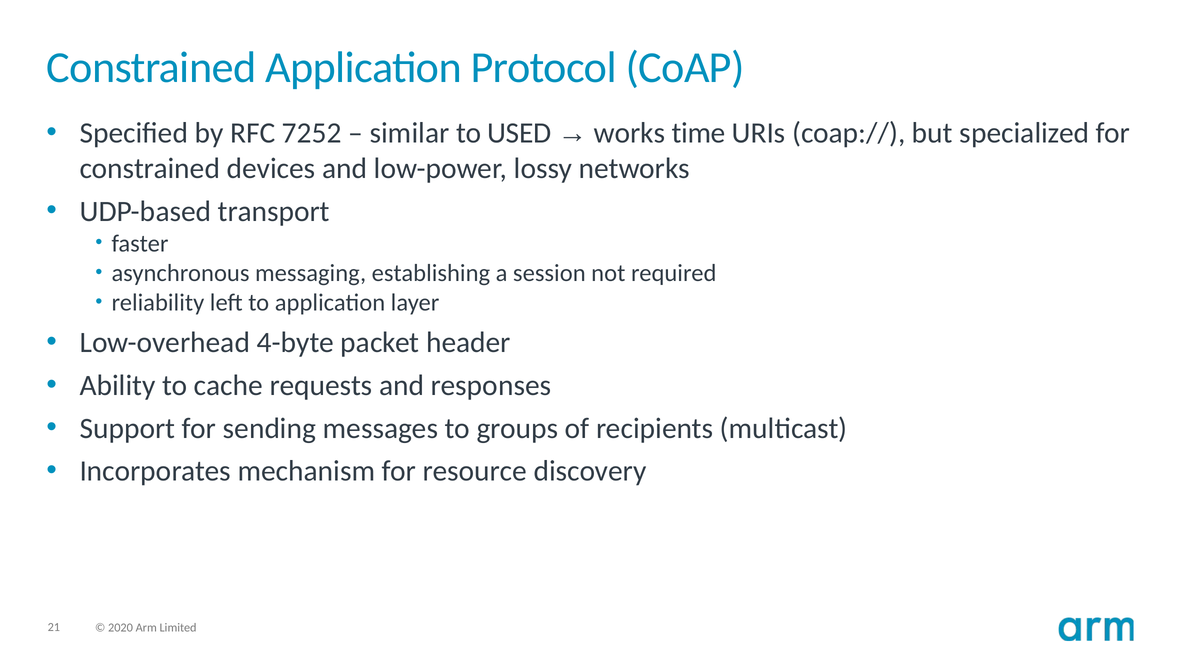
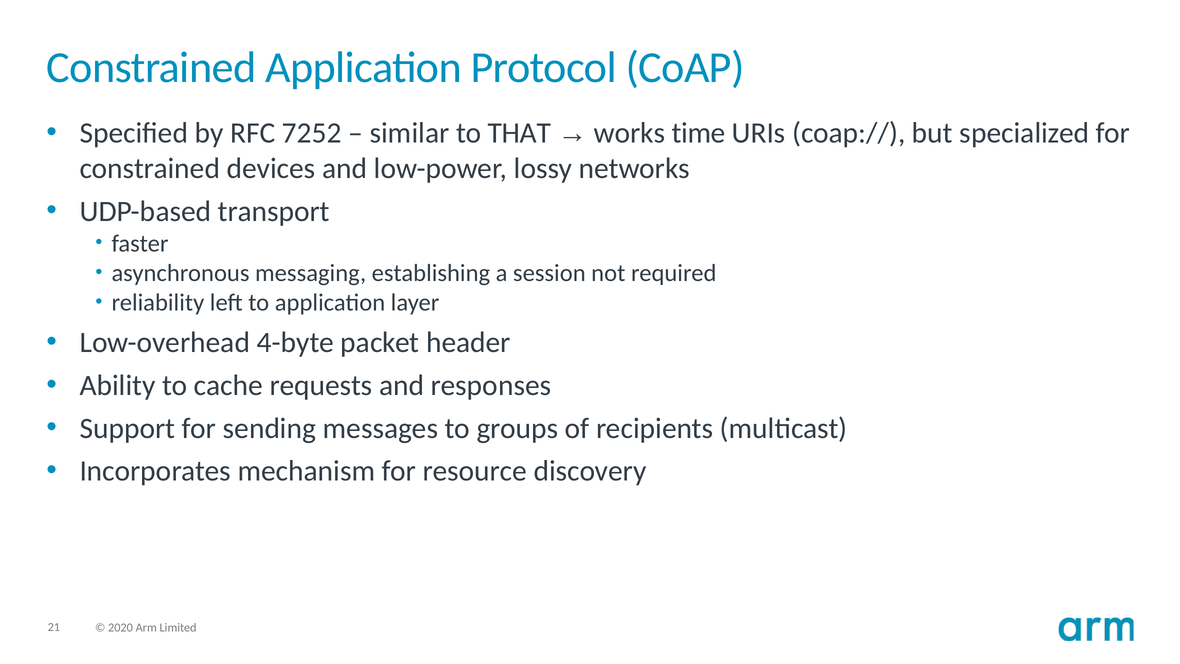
USED: USED -> THAT (519, 133)
